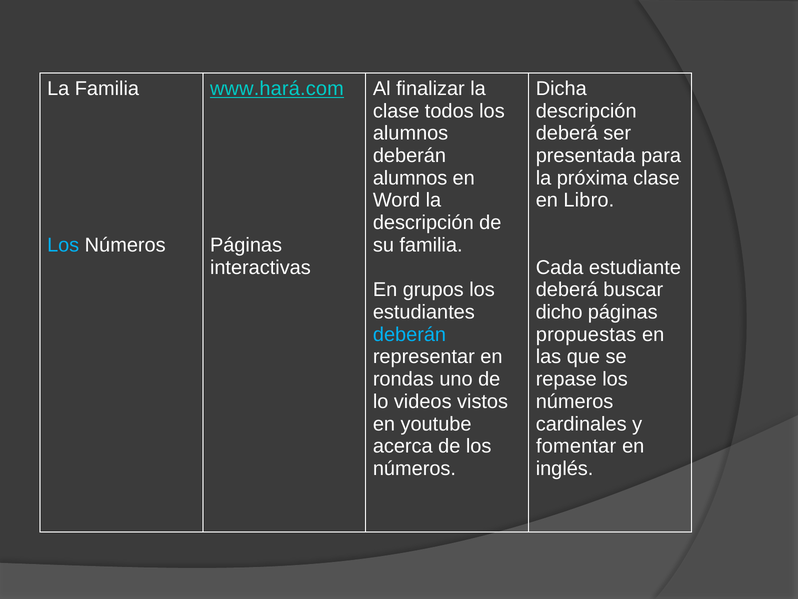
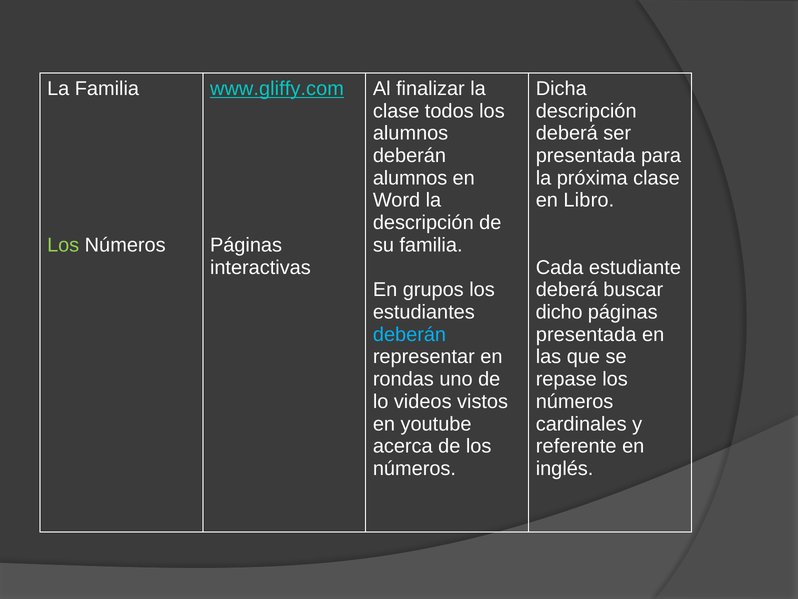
www.hará.com: www.hará.com -> www.gliffy.com (277, 89)
Los colour: light blue -> light green (63, 245)
propuestas: propuestas -> presentada (586, 334)
fomentar: fomentar -> referente (576, 446)
